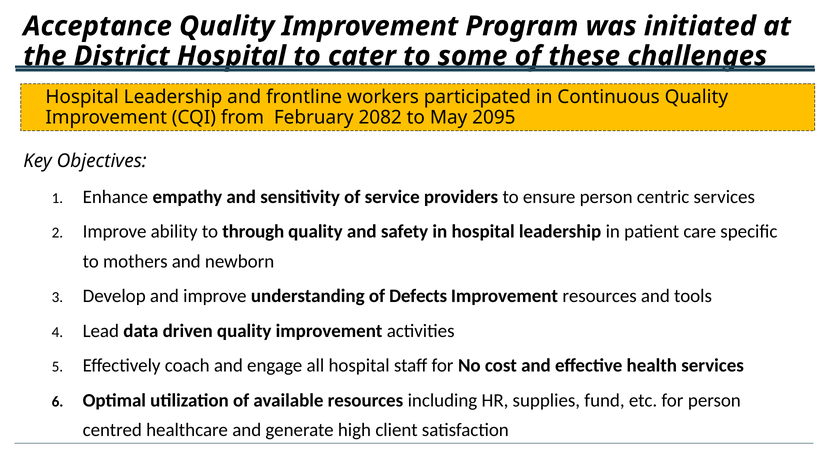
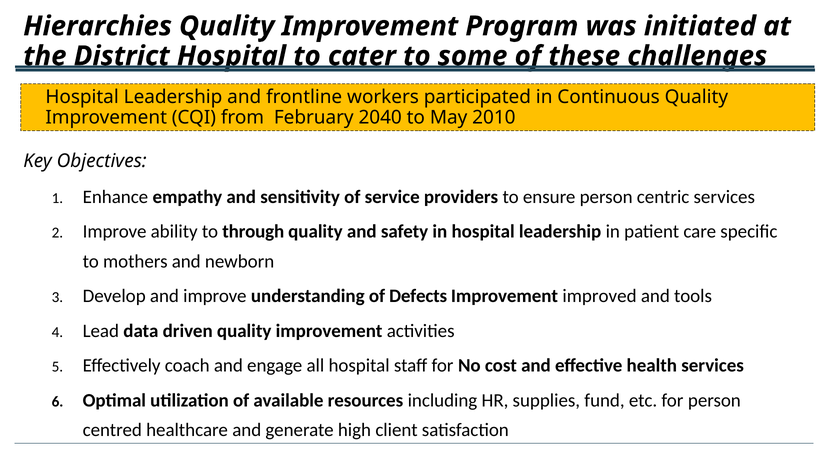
Acceptance: Acceptance -> Hierarchies (98, 26)
2082: 2082 -> 2040 (380, 117)
2095: 2095 -> 2010 (494, 117)
Improvement resources: resources -> improved (599, 296)
